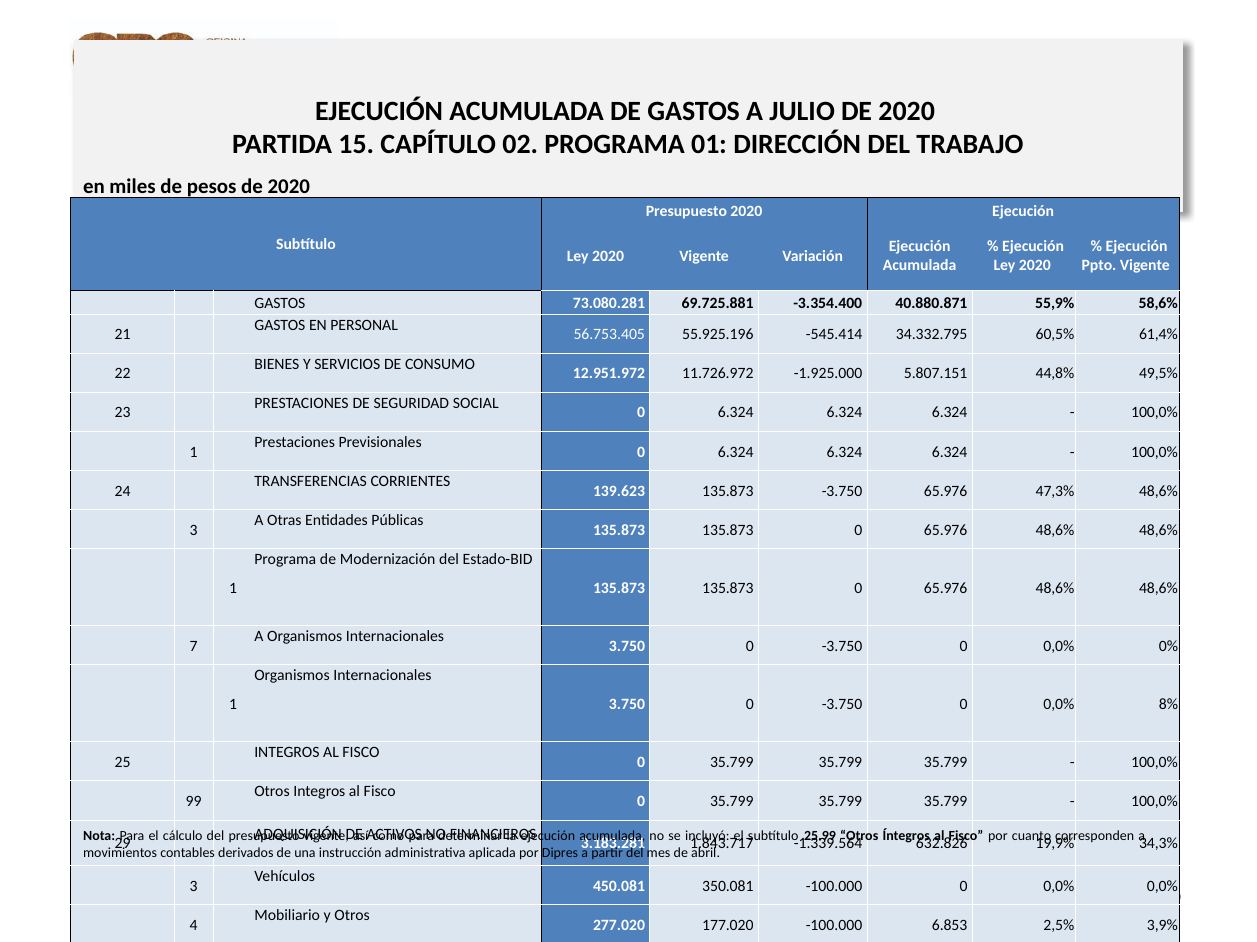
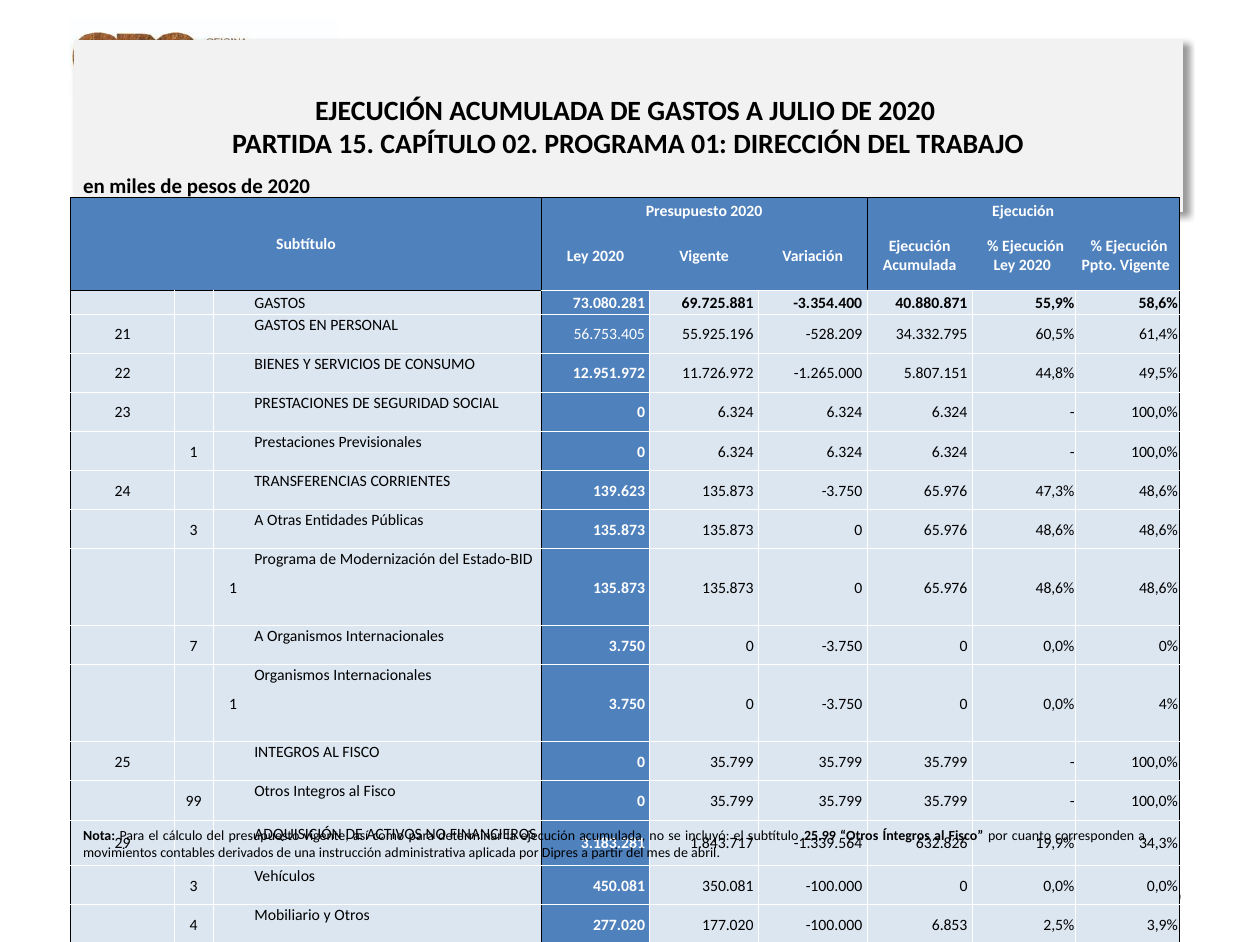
-545.414: -545.414 -> -528.209 (834, 335)
-1.925.000: -1.925.000 -> -1.265.000 (828, 374)
8%: 8% -> 4% (1169, 705)
